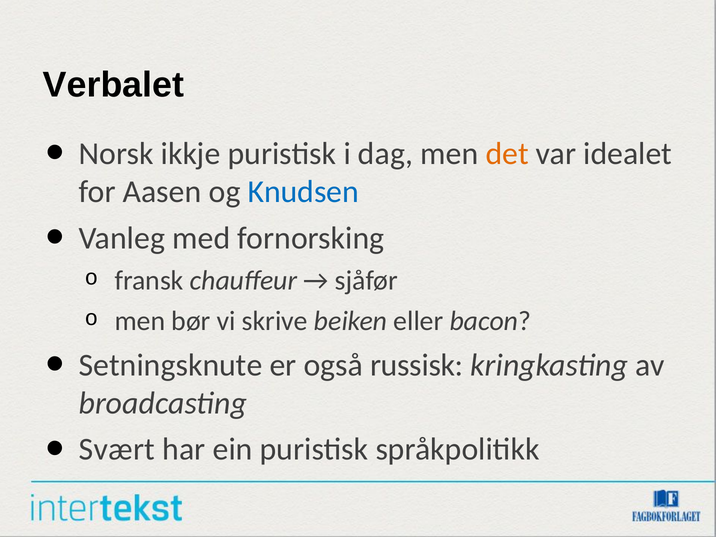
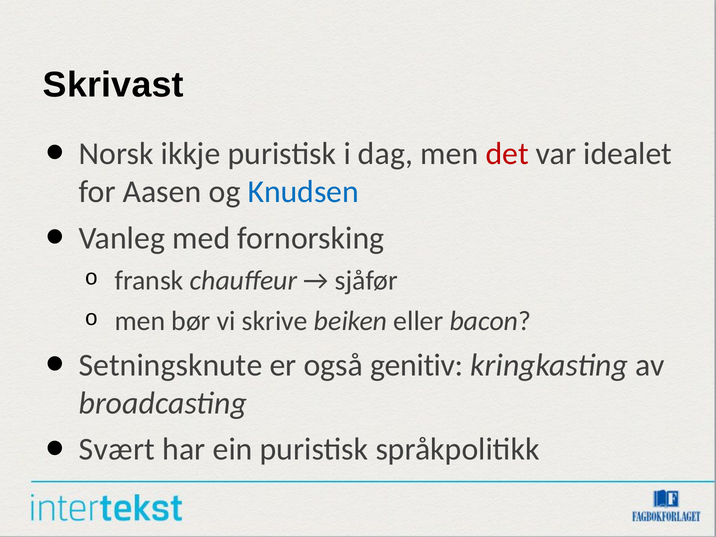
Verbalet: Verbalet -> Skrivast (113, 85)
det colour: orange -> red (507, 154)
russisk: russisk -> genitiv (417, 365)
